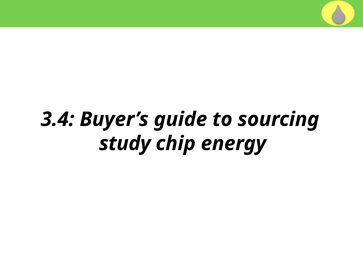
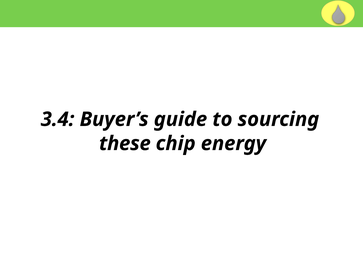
study: study -> these (125, 144)
